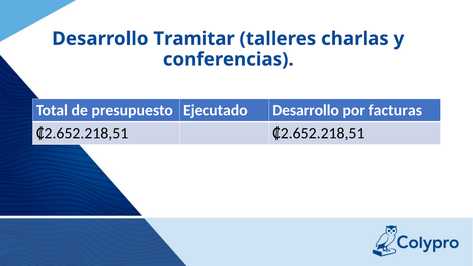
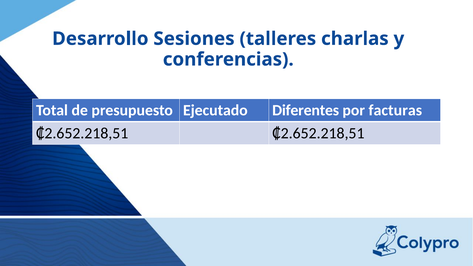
Tramitar: Tramitar -> Sesiones (194, 39)
Ejecutado Desarrollo: Desarrollo -> Diferentes (306, 110)
